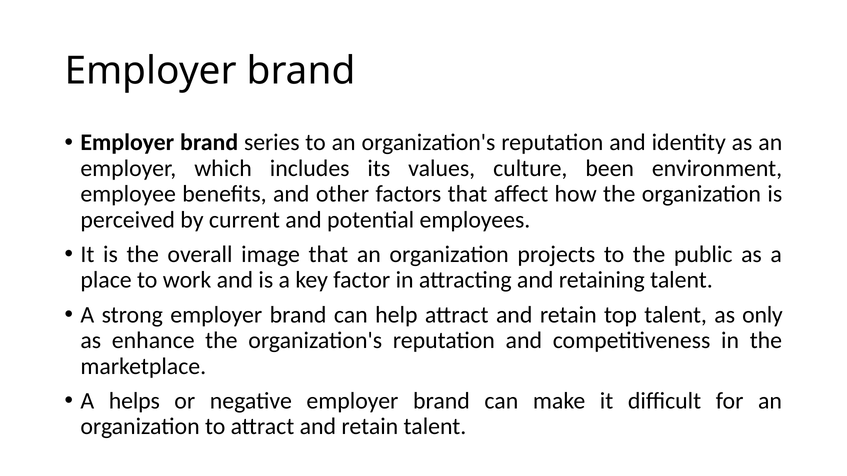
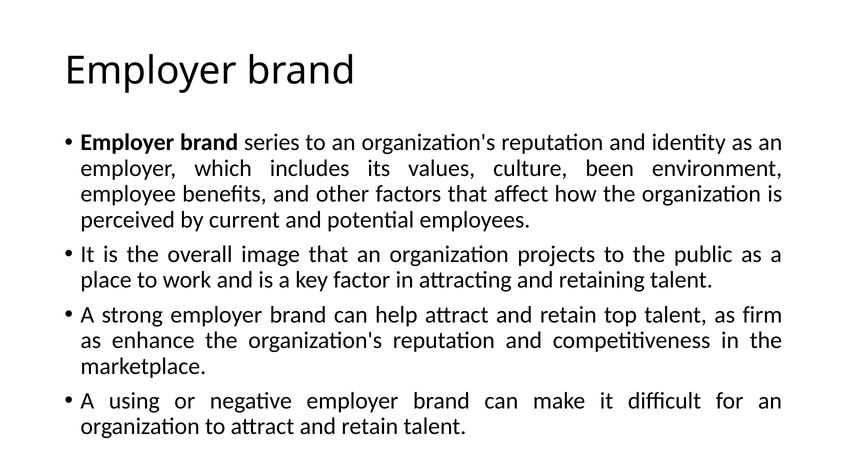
only: only -> firm (762, 315)
helps: helps -> using (134, 401)
